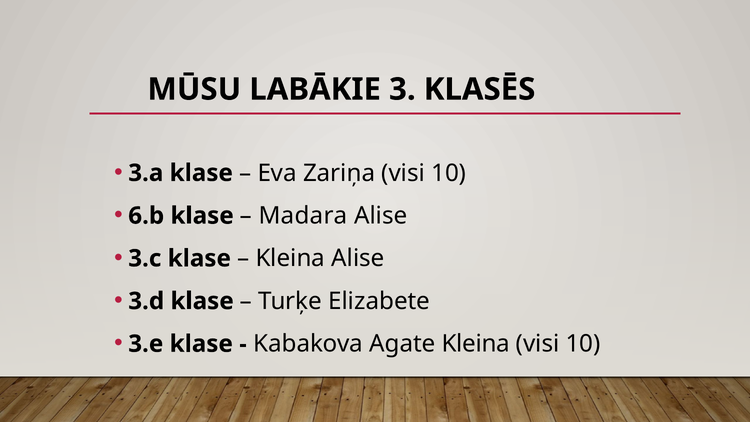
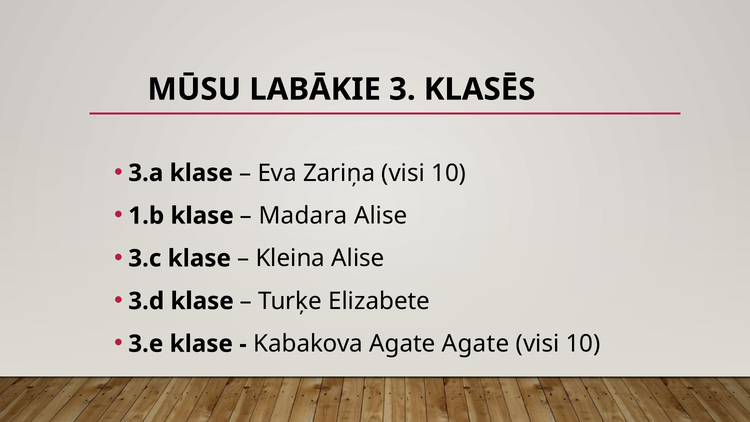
6.b: 6.b -> 1.b (146, 216)
Agate Kleina: Kleina -> Agate (476, 344)
